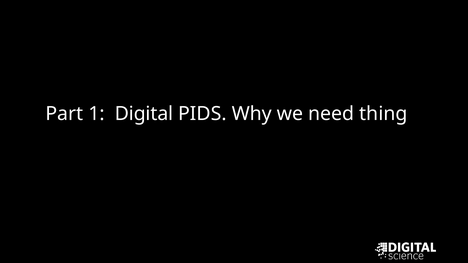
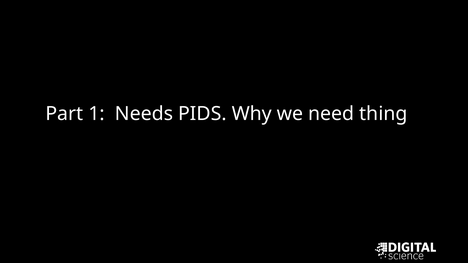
Digital: Digital -> Needs (144, 114)
